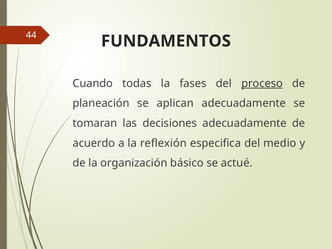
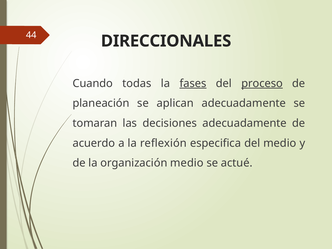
FUNDAMENTOS: FUNDAMENTOS -> DIRECCIONALES (166, 41)
fases underline: none -> present (193, 83)
organización básico: básico -> medio (187, 163)
